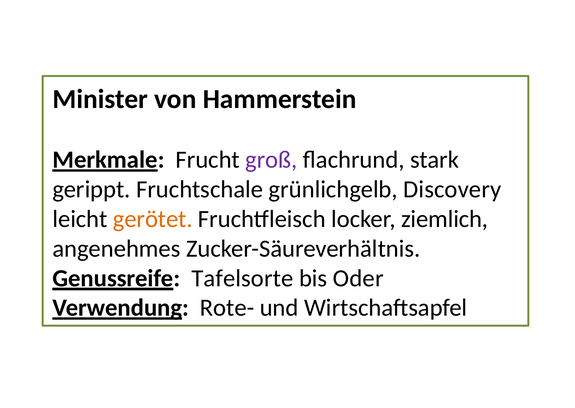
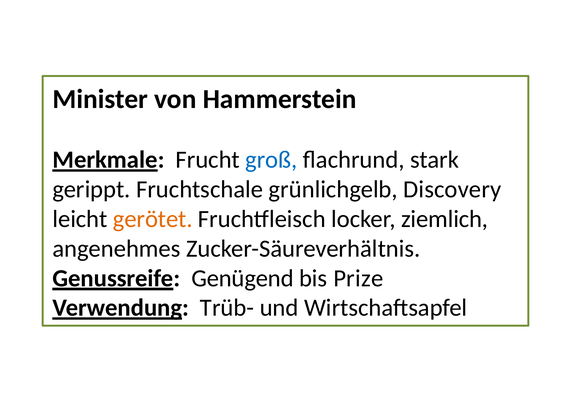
groß colour: purple -> blue (271, 160)
Tafelsorte: Tafelsorte -> Genügend (243, 278)
Oder: Oder -> Prize (358, 278)
Rote-: Rote- -> Trüb- (227, 308)
